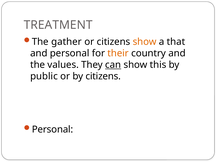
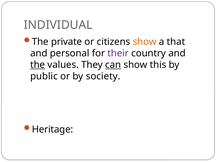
TREATMENT: TREATMENT -> INDIVIDUAL (58, 25)
gather: gather -> private (67, 42)
their colour: orange -> purple (118, 53)
the underline: none -> present (38, 65)
by citizens: citizens -> society (103, 76)
Personal: Personal -> Heritage (52, 129)
